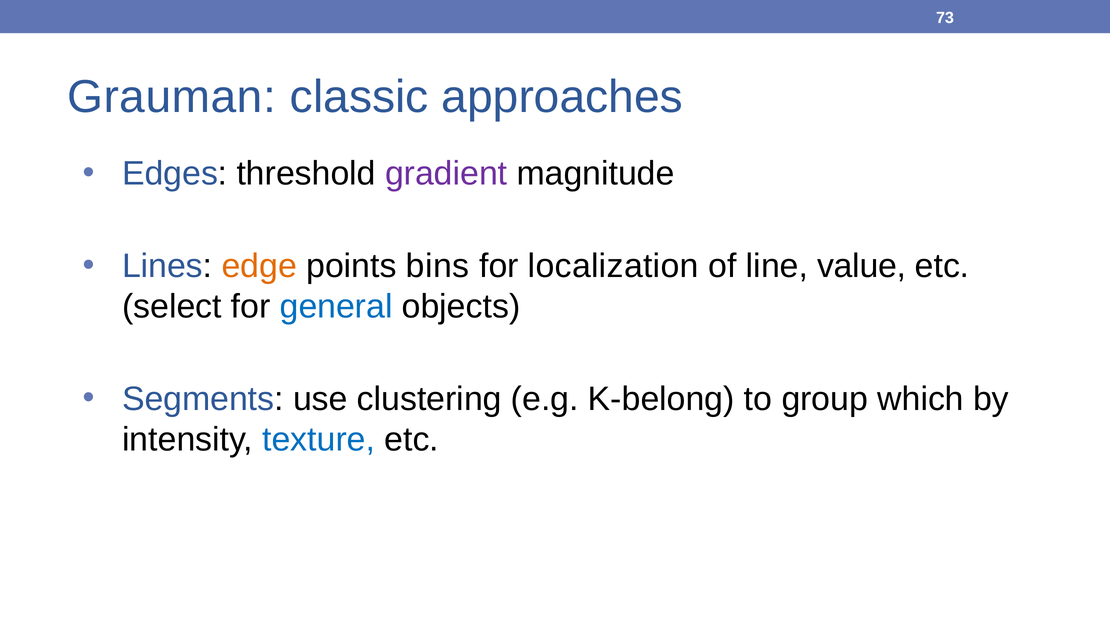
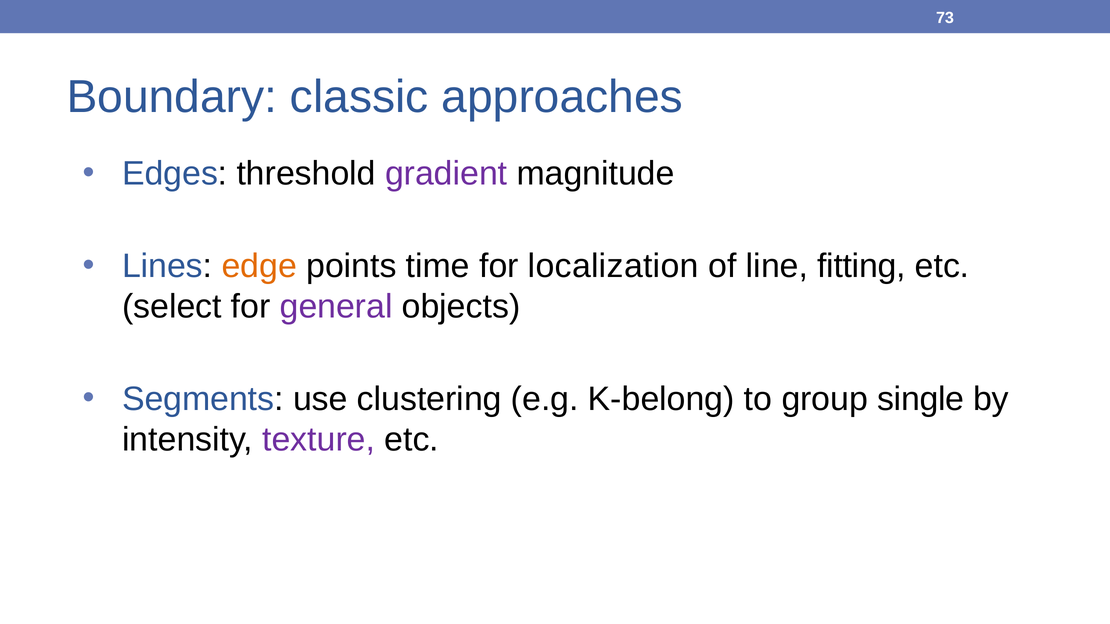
Grauman: Grauman -> Boundary (172, 97)
bins: bins -> time (438, 266)
value: value -> fitting (862, 266)
general colour: blue -> purple (336, 307)
which: which -> single (921, 399)
texture colour: blue -> purple (319, 440)
